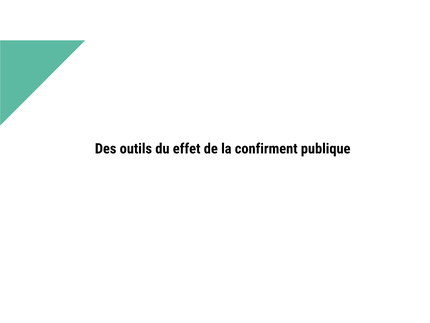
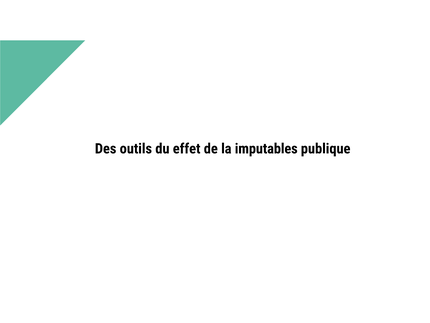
confirment: confirment -> imputables (266, 148)
